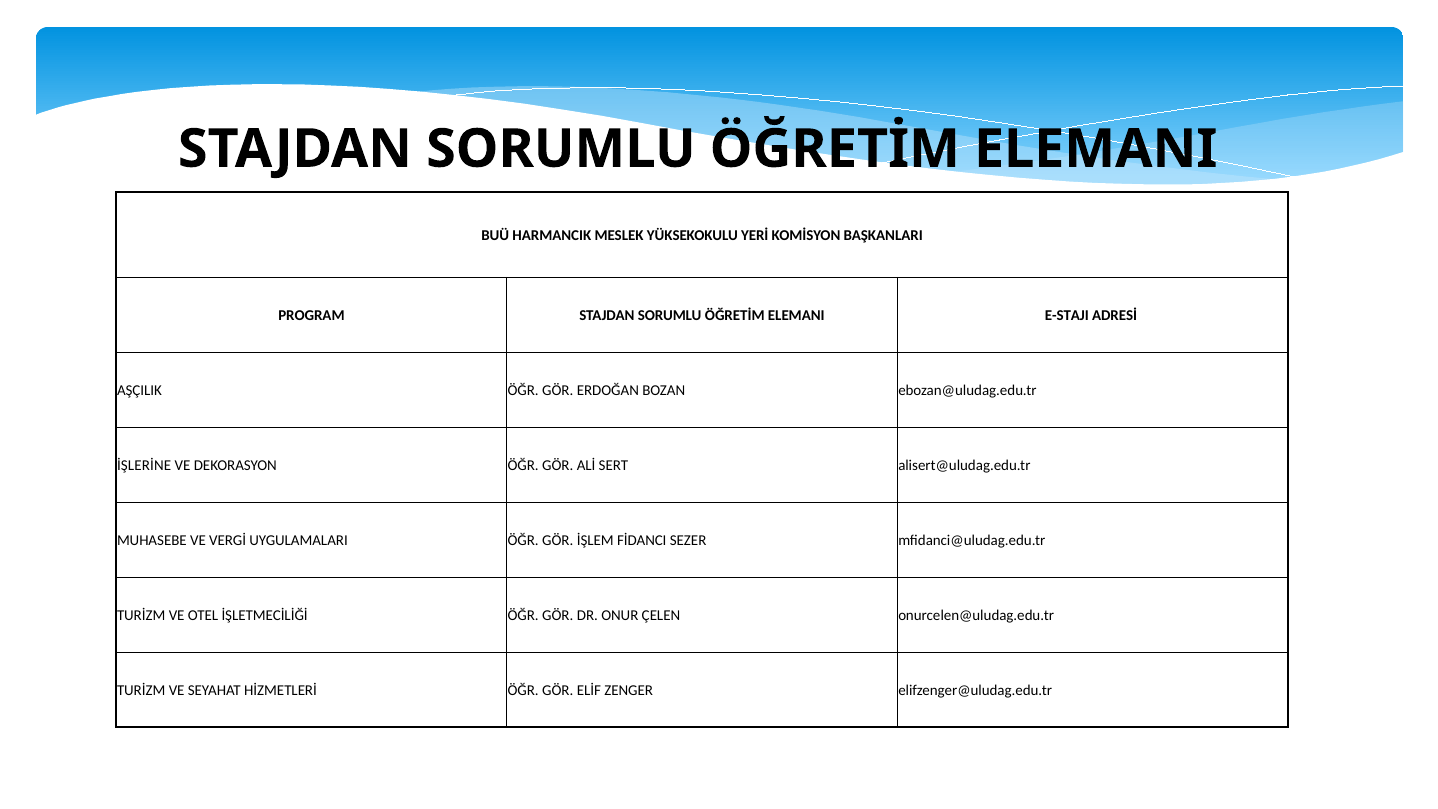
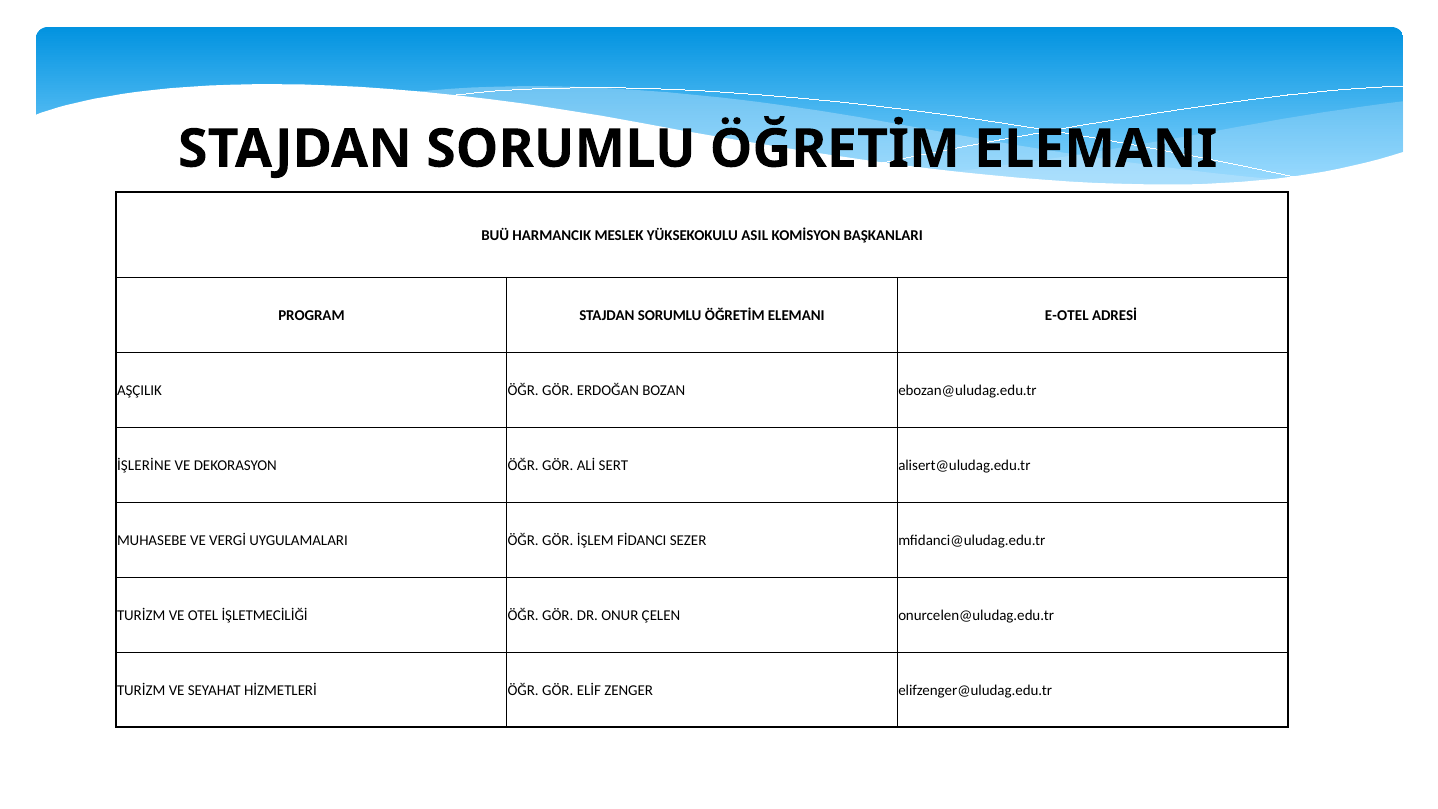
YERİ: YERİ -> ASIL (755, 235)
E-STAJI: E-STAJI -> E-OTEL (1067, 315)
